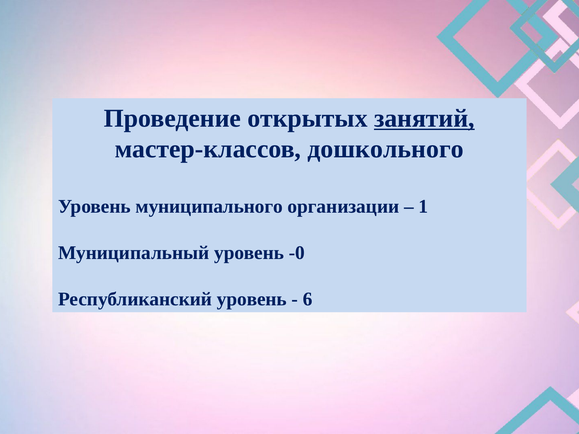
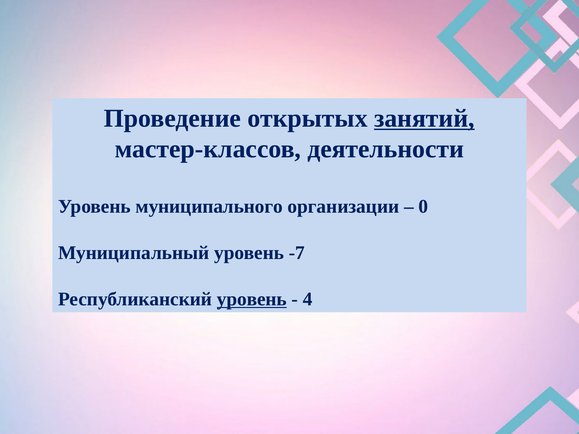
дошкольного: дошкольного -> деятельности (386, 149)
1: 1 -> 0 (423, 207)
-0: -0 -> -7 (297, 253)
уровень underline: none -> present (252, 299)
6: 6 -> 4 (308, 299)
